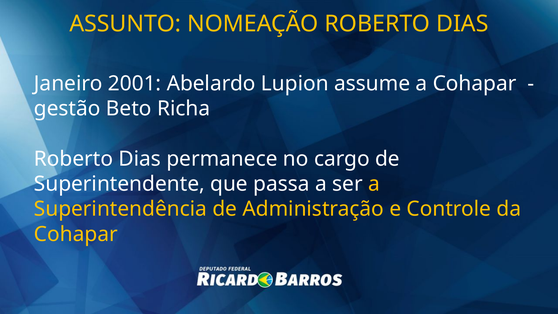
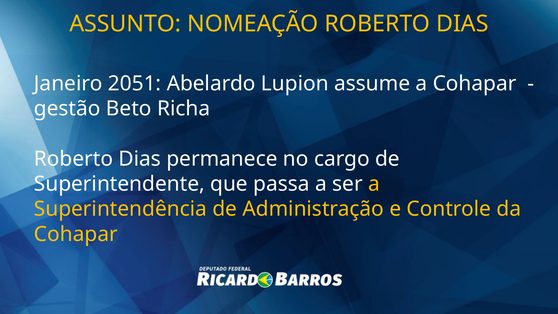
2001: 2001 -> 2051 (135, 83)
